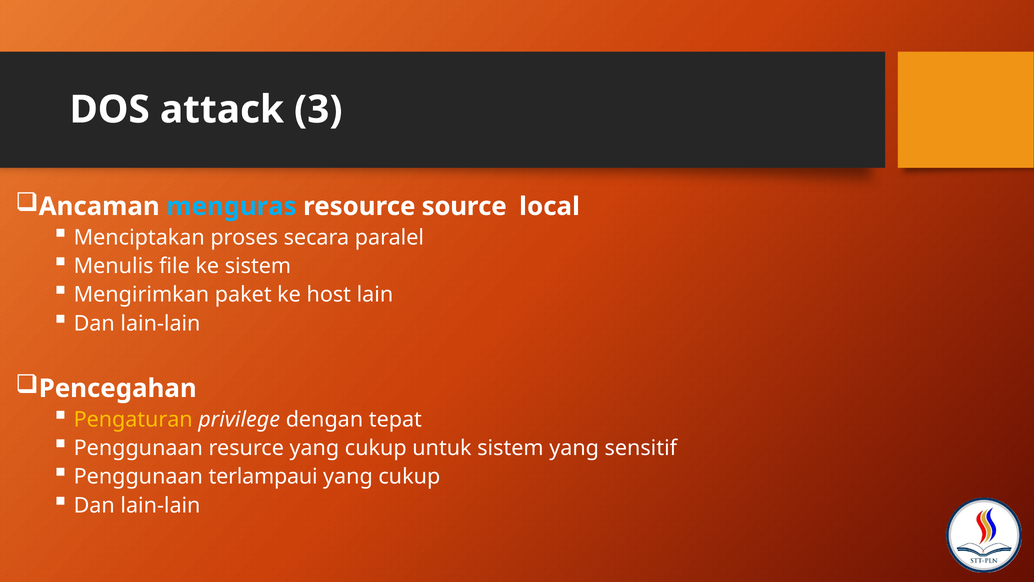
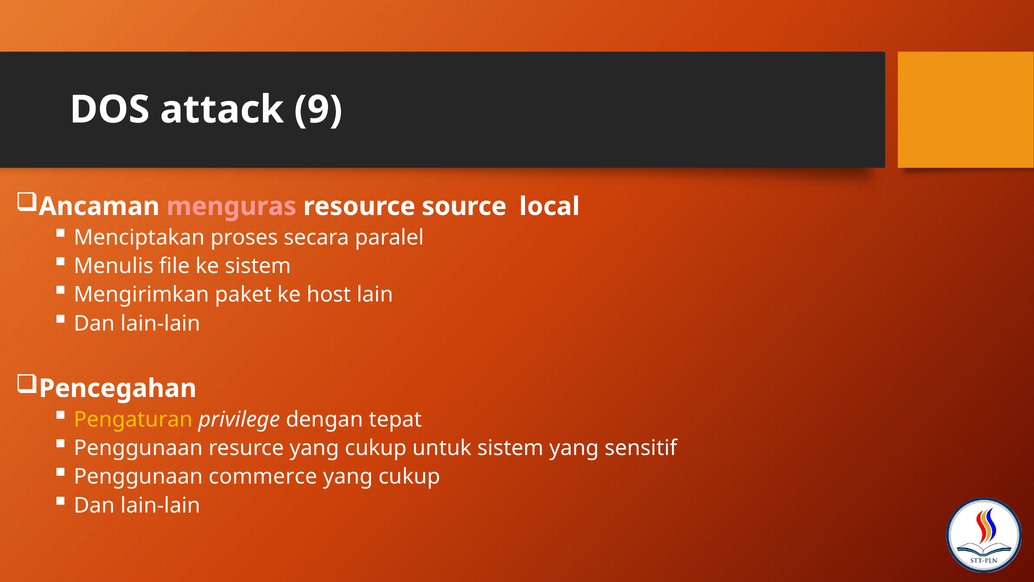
3: 3 -> 9 (318, 110)
menguras colour: light blue -> pink (231, 206)
terlampaui: terlampaui -> commerce (263, 476)
